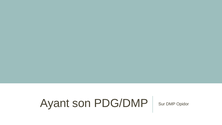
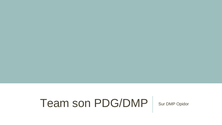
Ayant: Ayant -> Team (55, 103)
